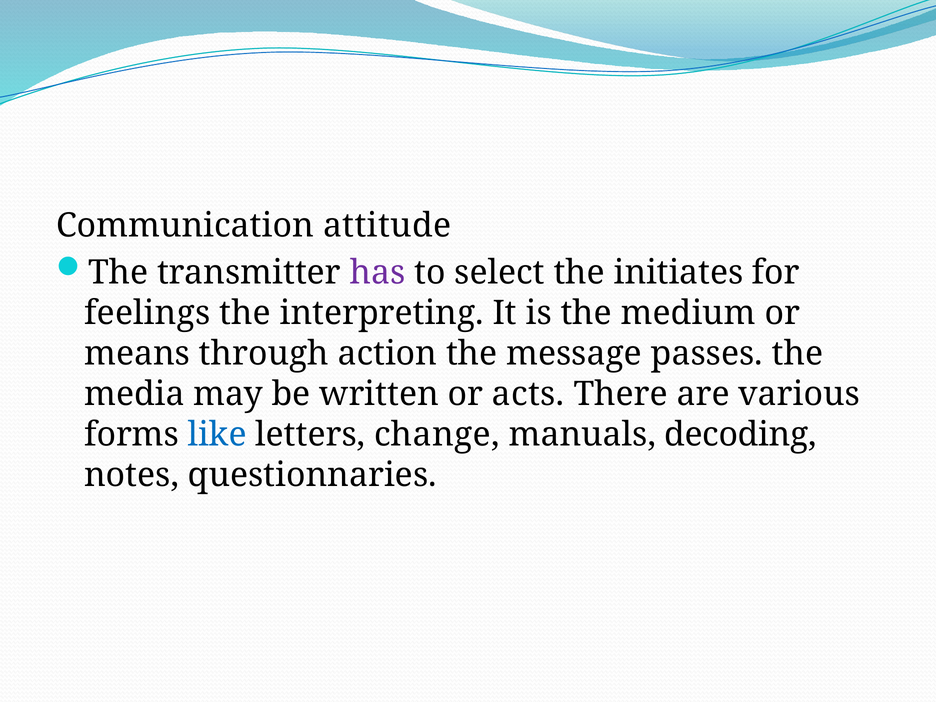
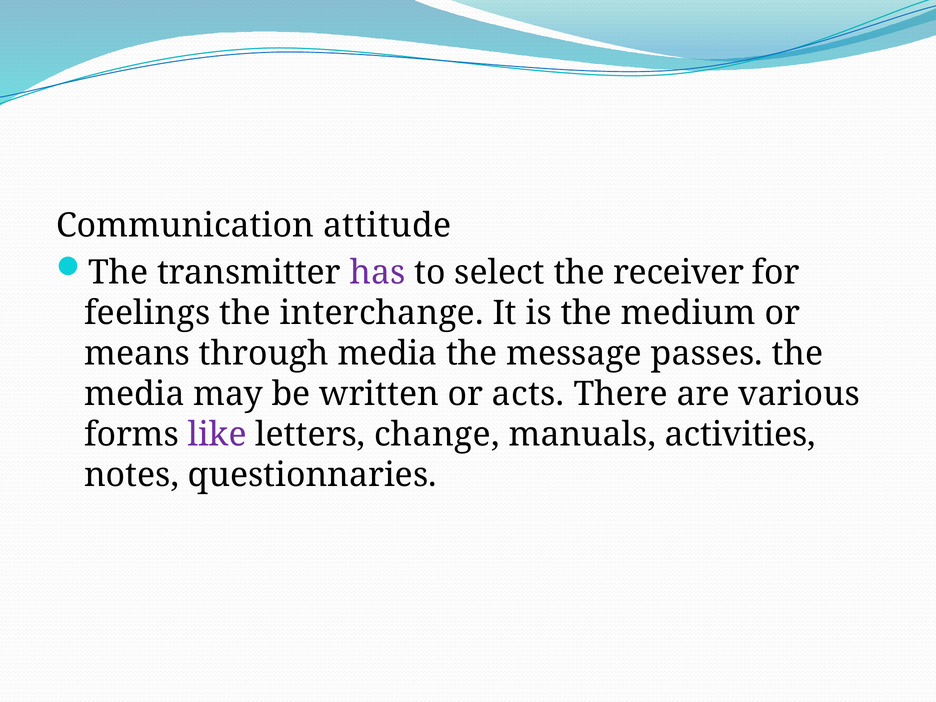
initiates: initiates -> receiver (679, 273)
interpreting: interpreting -> interchange (382, 313)
through action: action -> media (387, 354)
like colour: blue -> purple (217, 435)
decoding: decoding -> activities (740, 435)
